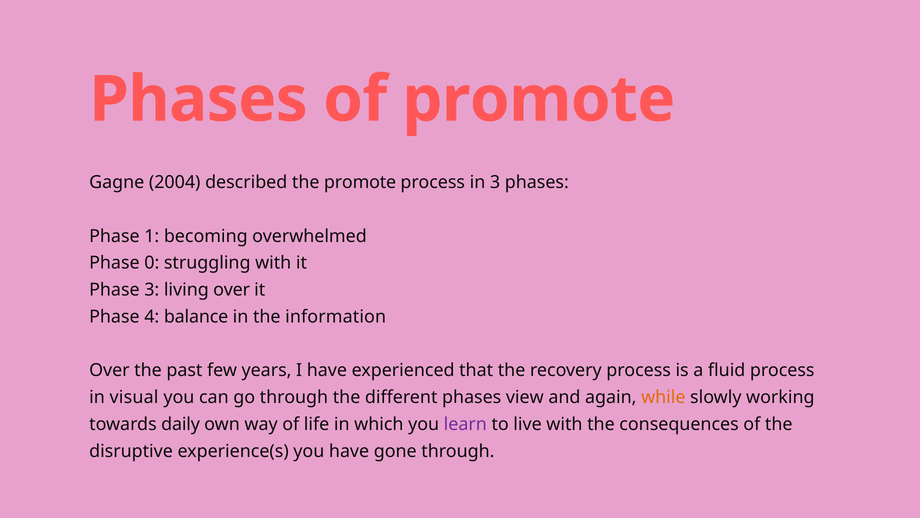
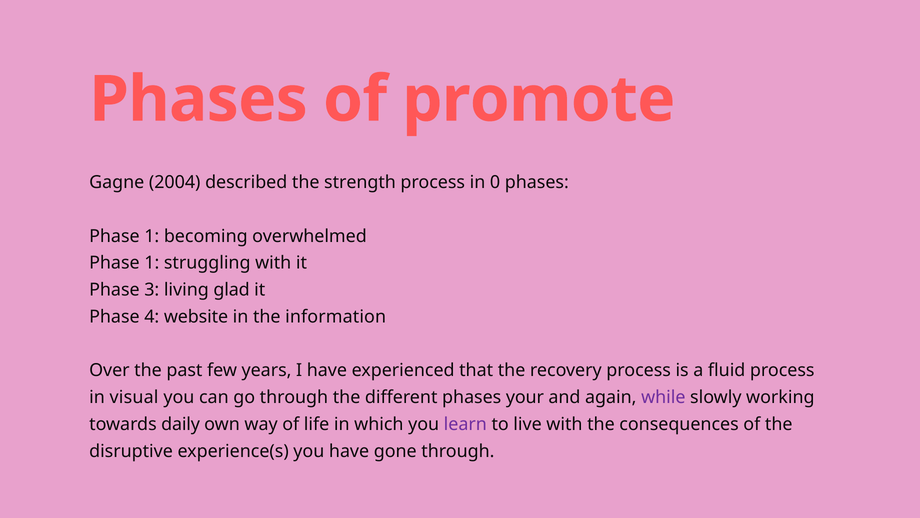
the promote: promote -> strength (360, 182)
in 3: 3 -> 0 (495, 182)
0: 0 -> 1 (152, 263)
living over: over -> glad (232, 290)
balance: balance -> website (196, 317)
view: view -> your (525, 397)
while colour: orange -> purple (663, 397)
